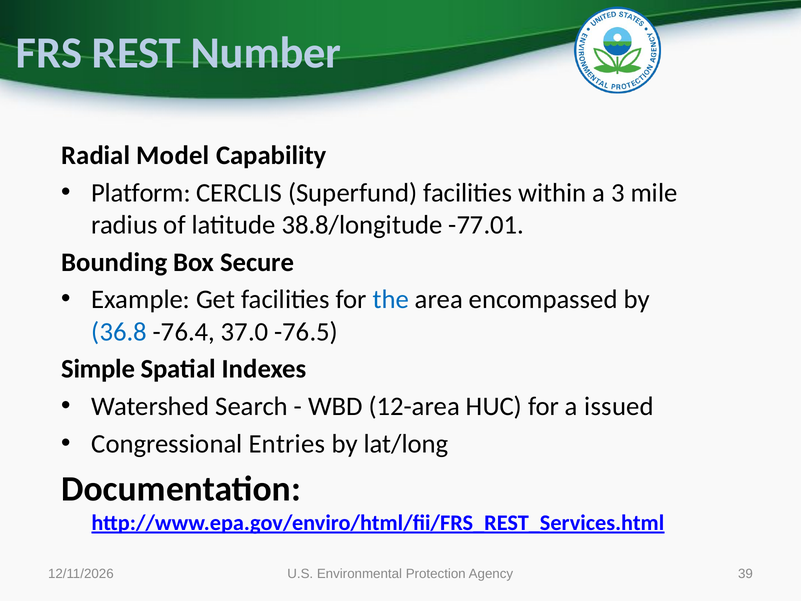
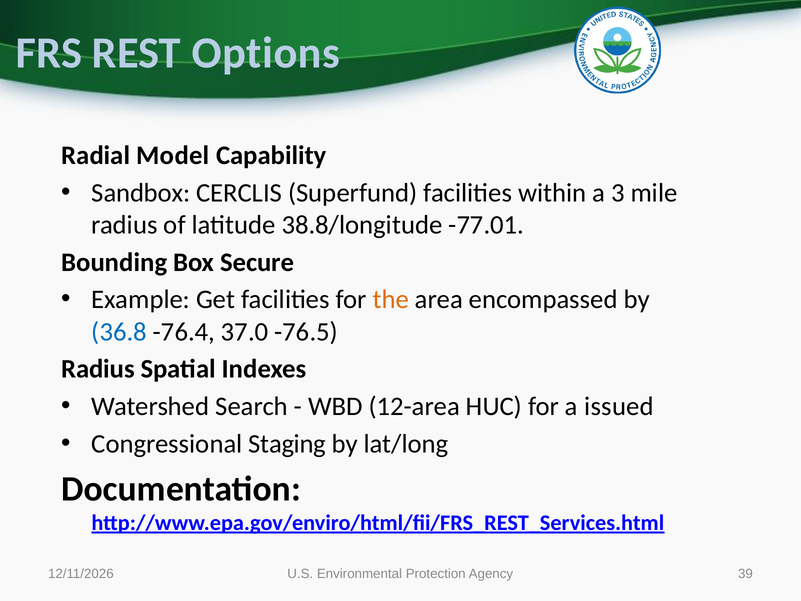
Number: Number -> Options (266, 53)
Platform: Platform -> Sandbox (141, 193)
the colour: blue -> orange (391, 300)
Simple: Simple -> Radius (98, 369)
Entries: Entries -> Staging (287, 444)
